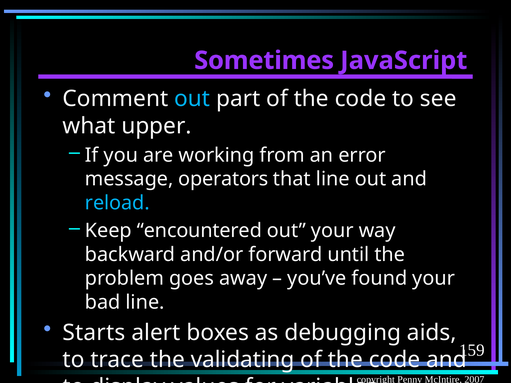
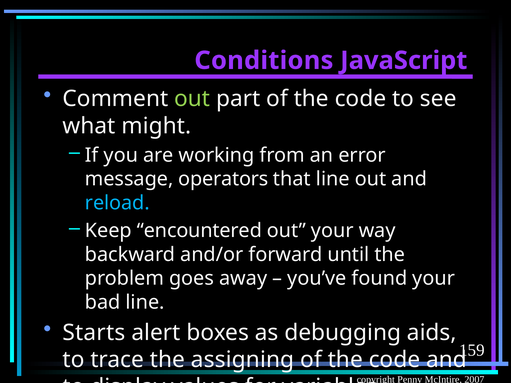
Sometimes: Sometimes -> Conditions (264, 61)
out colour: light blue -> light green (192, 99)
upper: upper -> might (156, 126)
validating: validating -> assigning (243, 360)
